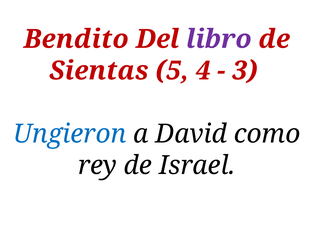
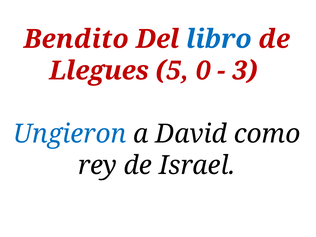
libro colour: purple -> blue (219, 39)
Sientas: Sientas -> Llegues (99, 71)
4: 4 -> 0 (203, 71)
